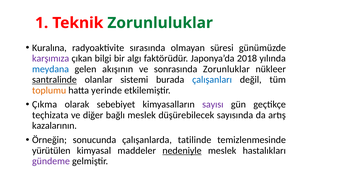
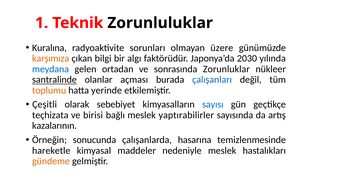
Zorunluluklar colour: green -> black (160, 23)
sırasında: sırasında -> sorunları (147, 48)
süresi: süresi -> üzere (222, 48)
karşımıza colour: purple -> orange (51, 59)
2018: 2018 -> 2030 (247, 59)
akışının: akışının -> ortadan (118, 69)
sistemi: sistemi -> açması (134, 80)
Çıkma: Çıkma -> Çeşitli (45, 105)
sayısı colour: purple -> blue (213, 105)
diğer: diğer -> birisi (93, 115)
düşürebilecek: düşürebilecek -> yaptırabilirler (186, 115)
tatilinde: tatilinde -> hasarına (195, 140)
yürütülen: yürütülen -> hareketle (51, 151)
nedeniyle underline: present -> none (182, 151)
gündeme colour: purple -> orange (51, 161)
